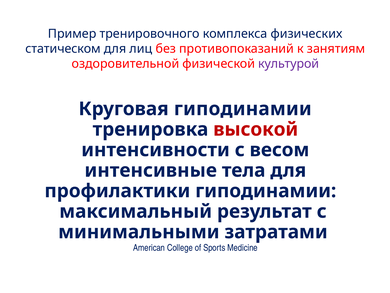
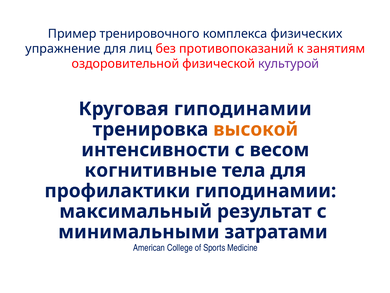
статическом: статическом -> упражнение (63, 49)
высокой colour: red -> orange (256, 129)
интенсивные: интенсивные -> когнитивные (151, 170)
